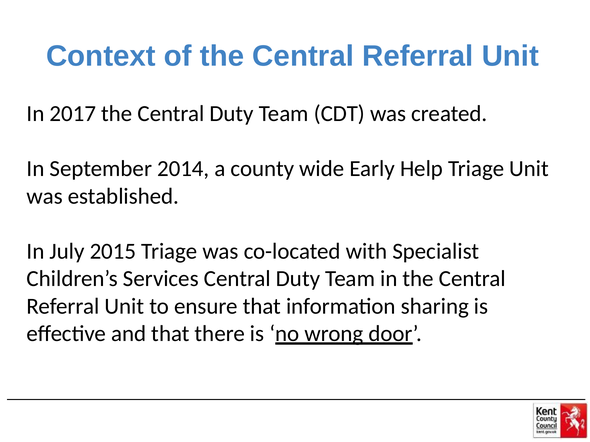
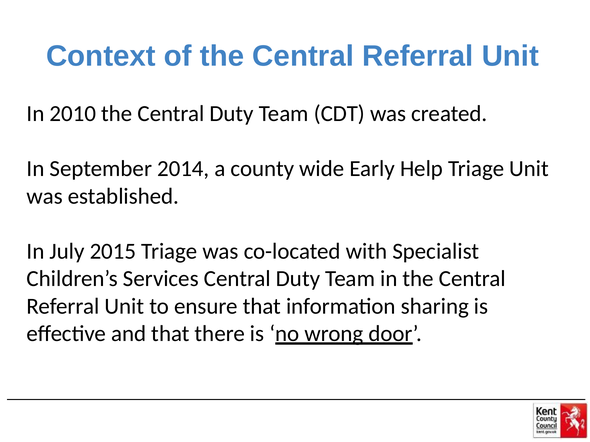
2017: 2017 -> 2010 (73, 114)
